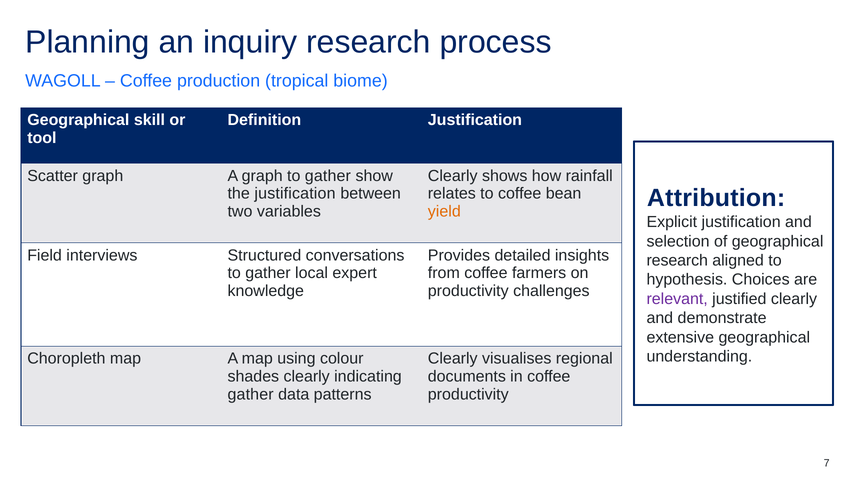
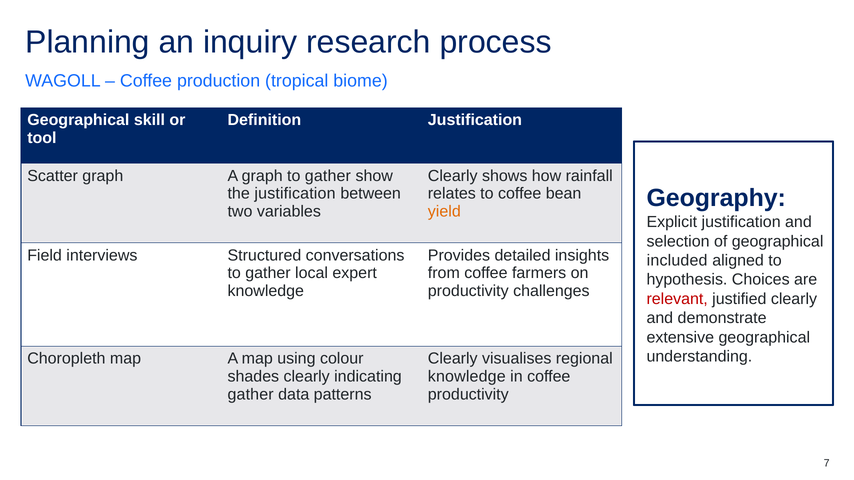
Attribution: Attribution -> Geography (716, 198)
research: research -> included (677, 261)
relevant colour: purple -> red (677, 299)
documents: documents -> knowledge (467, 377)
